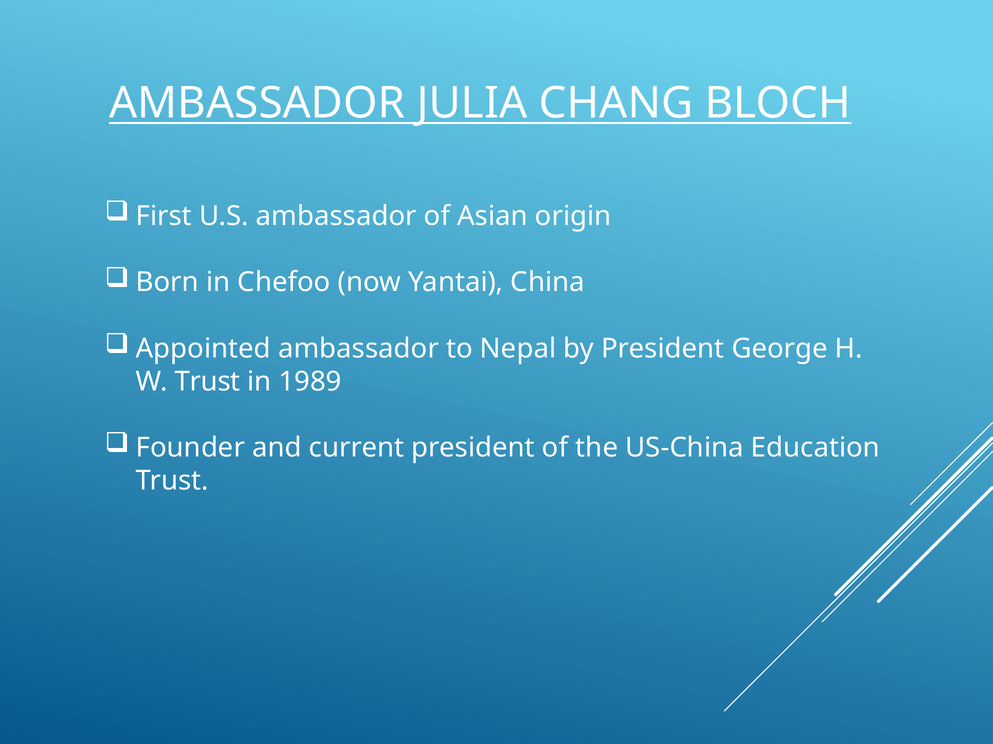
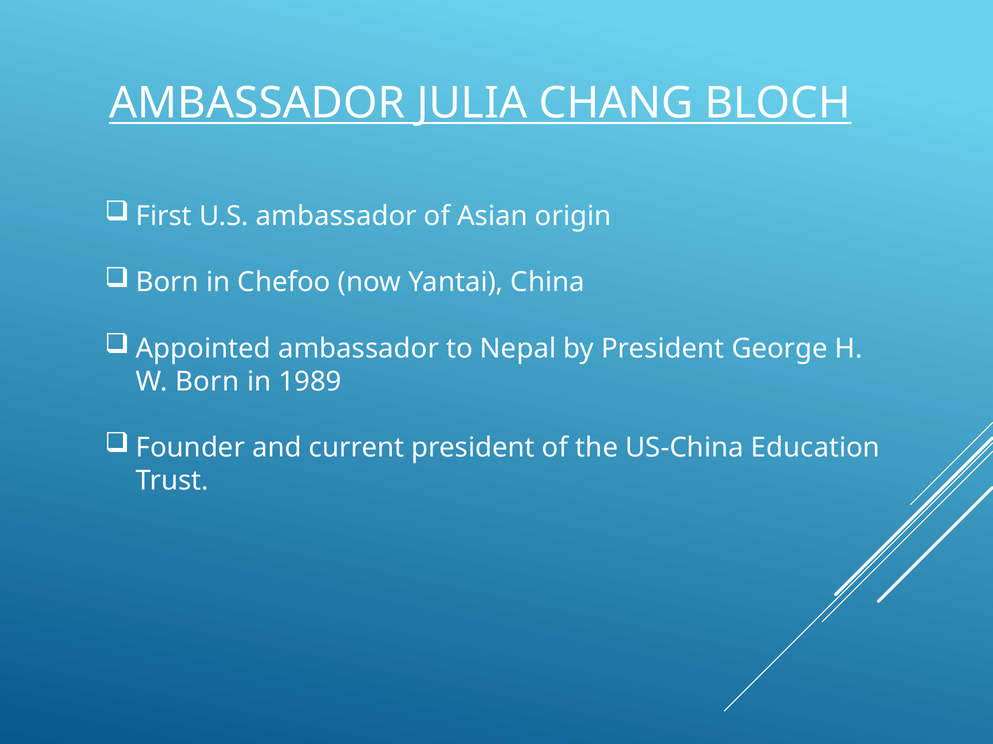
W Trust: Trust -> Born (207, 382)
